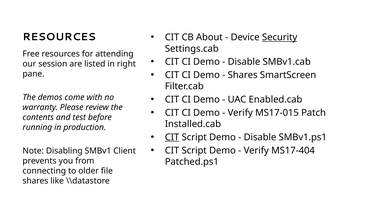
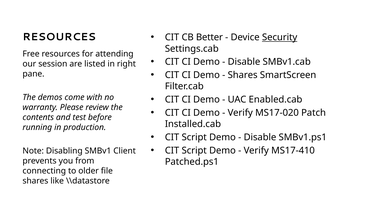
About: About -> Better (209, 37)
MS17-015: MS17-015 -> MS17-020 (277, 112)
CIT underline: present -> none (172, 137)
MS17-404: MS17-404 -> MS17-410 (293, 150)
